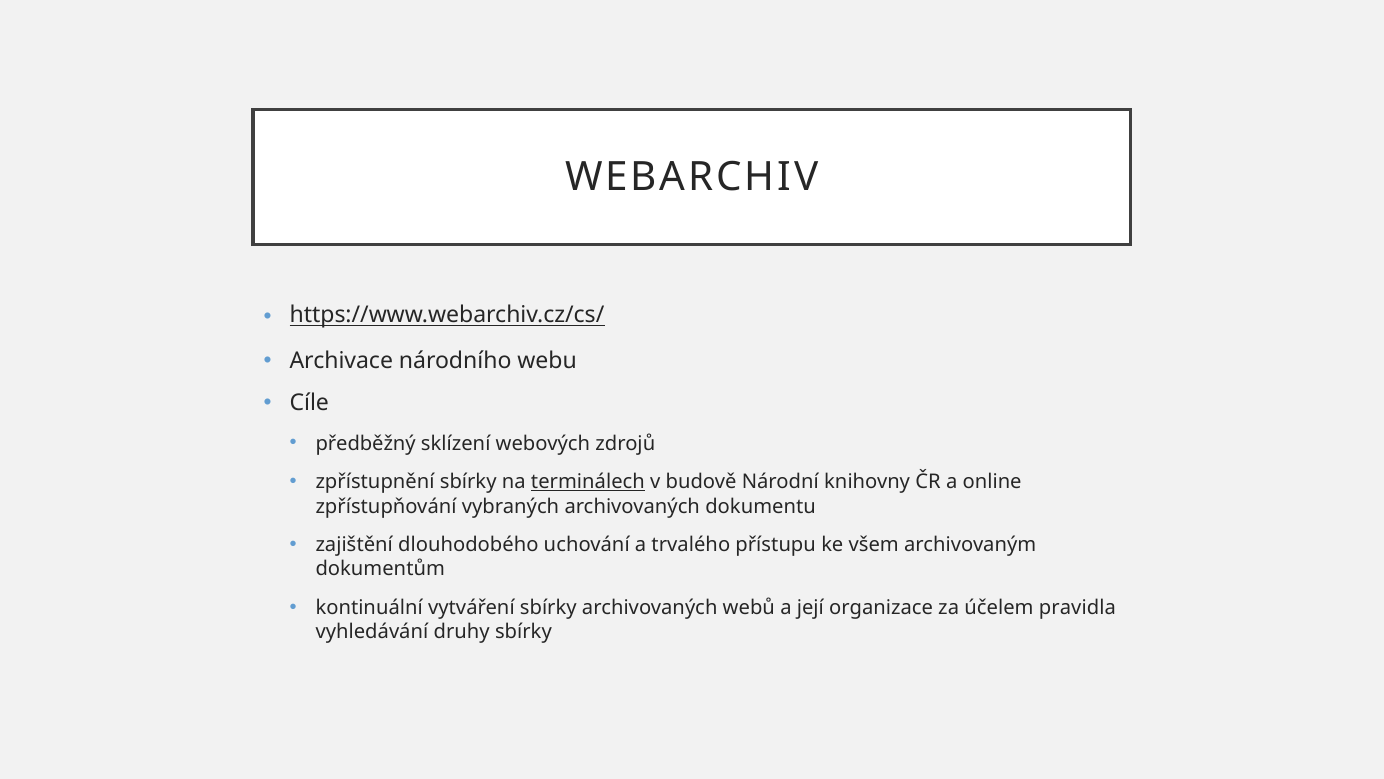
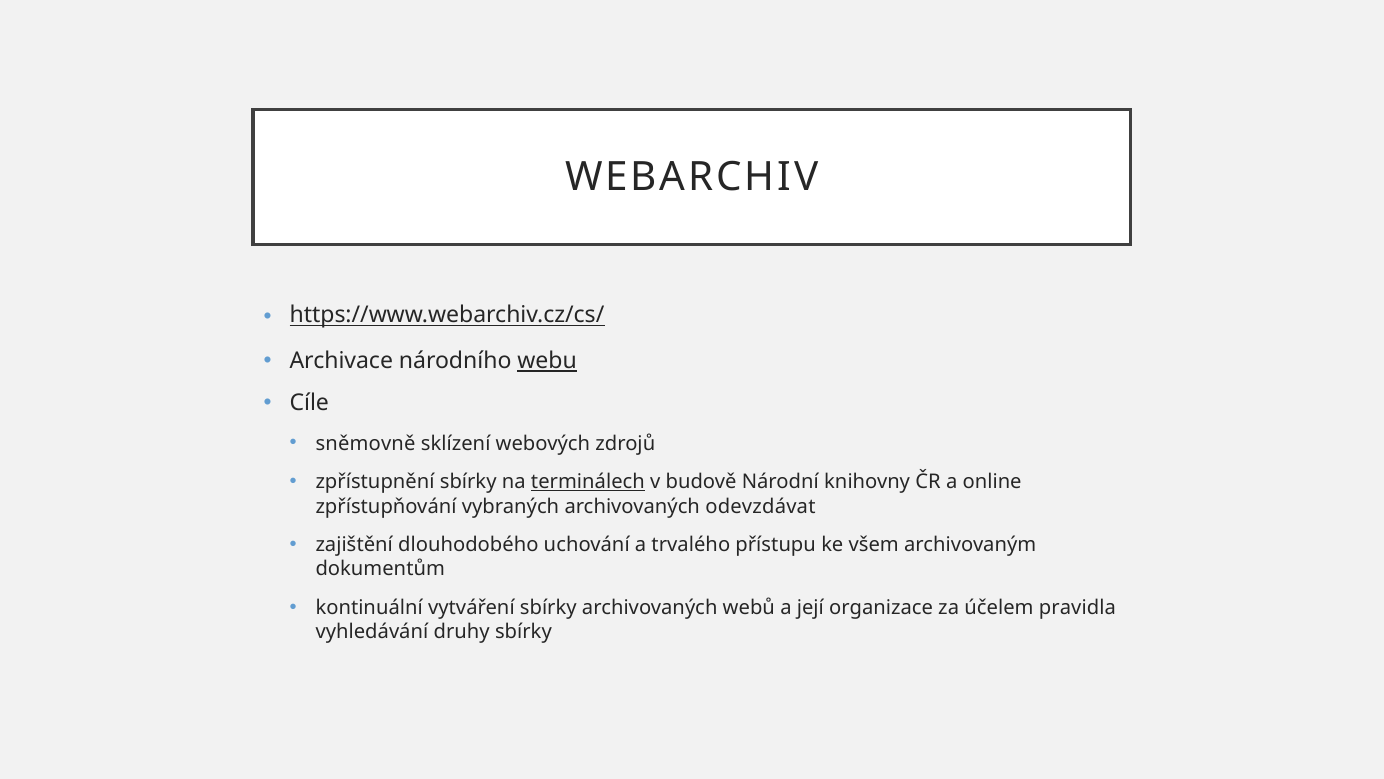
webu underline: none -> present (547, 361)
předběžný: předběžný -> sněmovně (366, 443)
dokumentu: dokumentu -> odevzdávat (760, 506)
